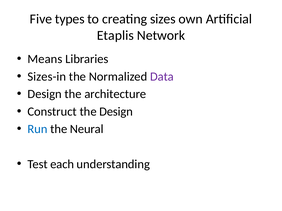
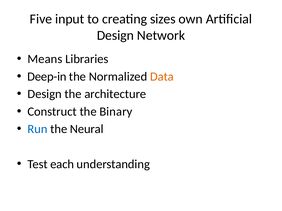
types: types -> input (70, 19)
Etaplis: Etaplis -> Design (115, 36)
Sizes-in: Sizes-in -> Deep-in (47, 77)
Data colour: purple -> orange (162, 77)
the Design: Design -> Binary (116, 112)
